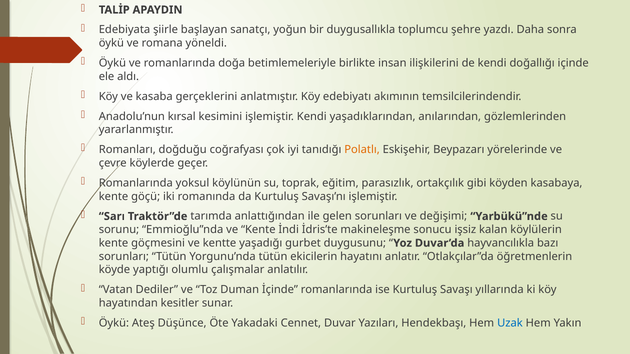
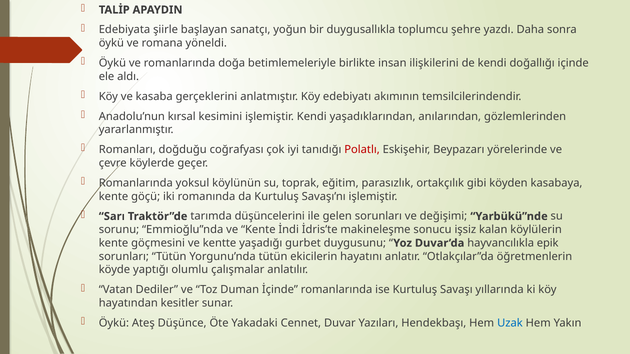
Polatlı colour: orange -> red (362, 150)
anlattığından: anlattığından -> düşüncelerini (270, 217)
bazı: bazı -> epik (548, 243)
